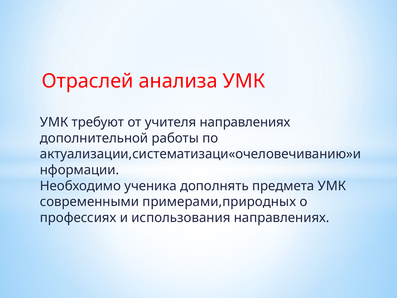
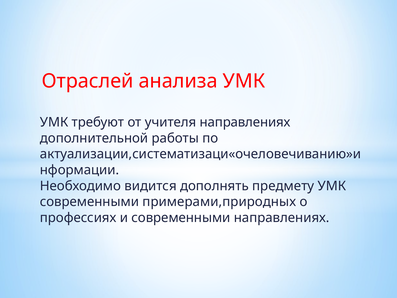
ученика: ученика -> видится (151, 186)
предмета: предмета -> предмету (283, 186)
и использования: использования -> современными (181, 217)
